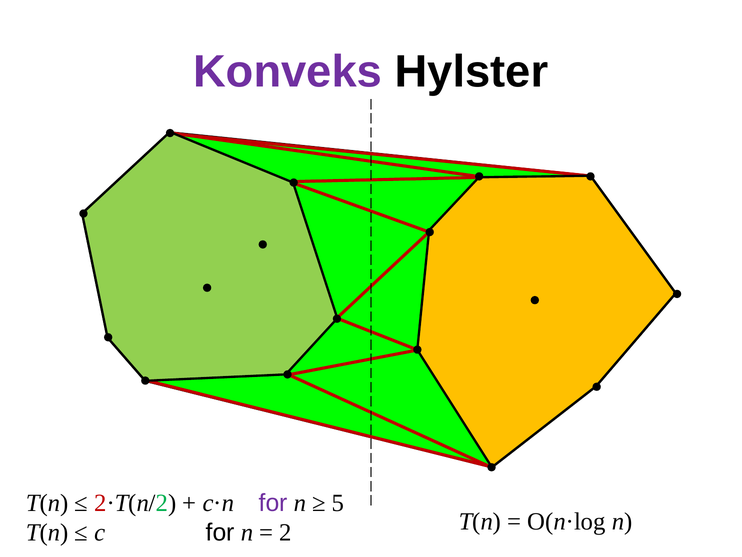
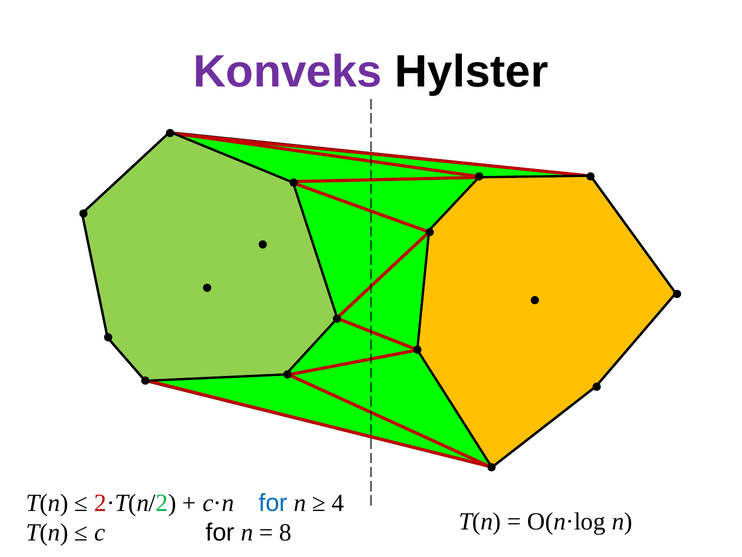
for colour: purple -> blue (273, 502)
5: 5 -> 4 (338, 502)
2: 2 -> 8 (286, 532)
